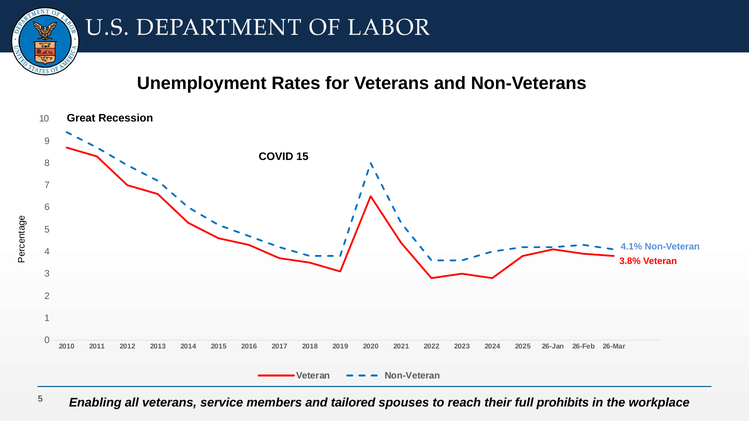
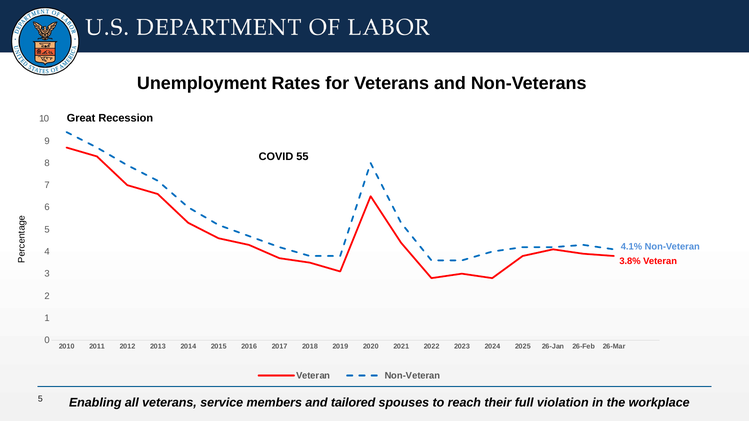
15: 15 -> 55 (302, 157)
prohibits: prohibits -> violation (563, 403)
